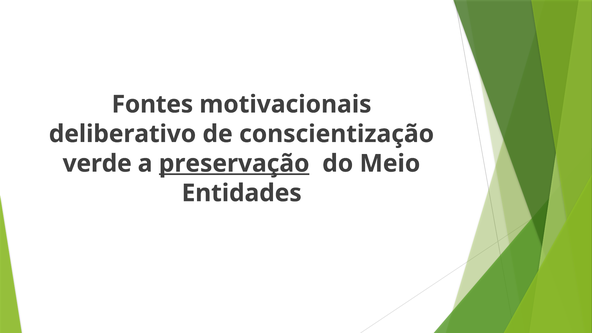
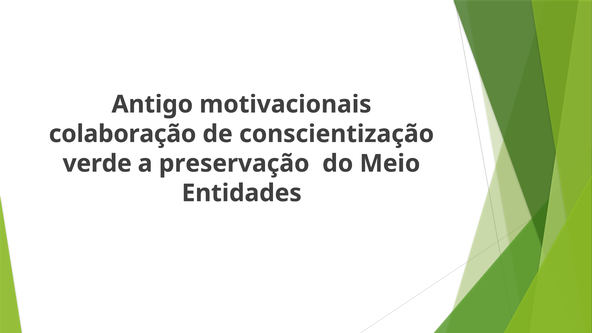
Fontes: Fontes -> Antigo (152, 104)
deliberativo: deliberativo -> colaboração (123, 134)
preservação underline: present -> none (234, 164)
